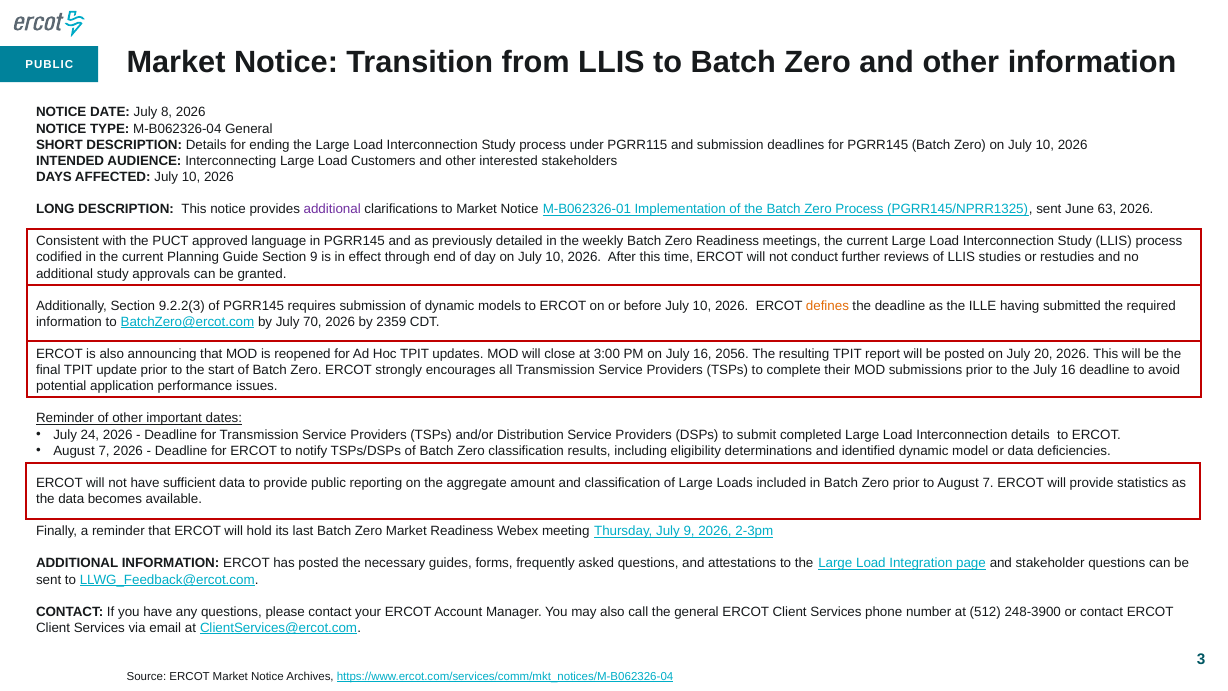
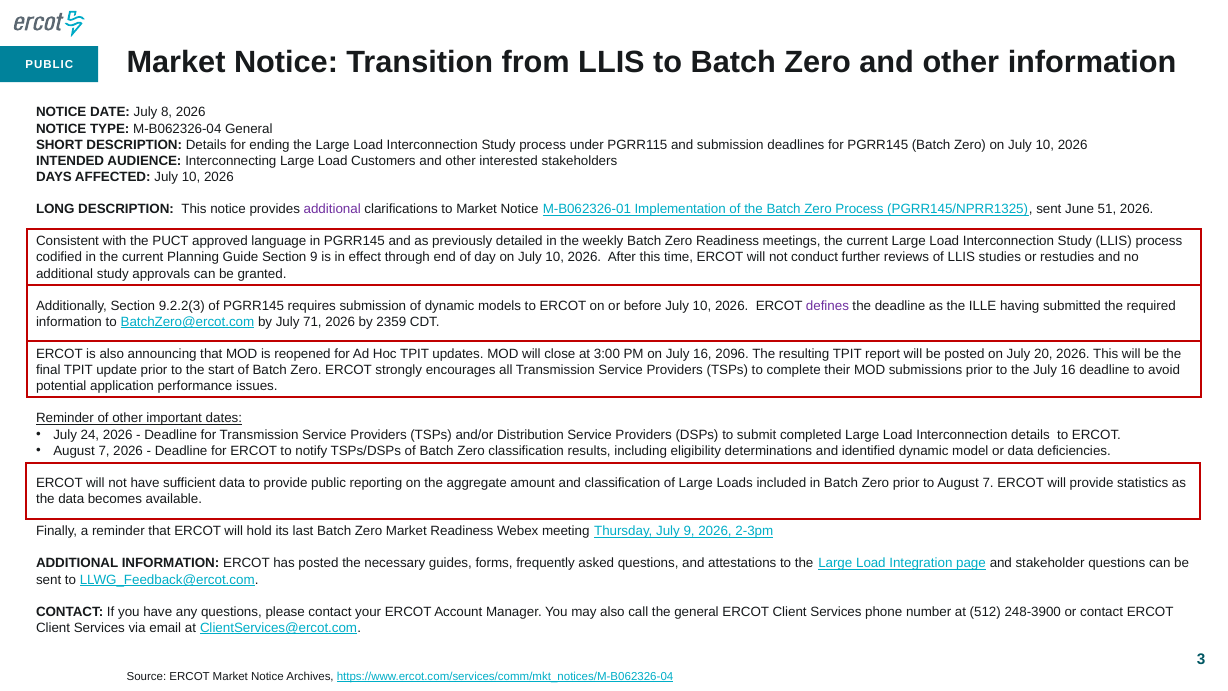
63: 63 -> 51 (1107, 209)
defines colour: orange -> purple (827, 306)
70: 70 -> 71 (312, 322)
2056: 2056 -> 2096 (732, 354)
